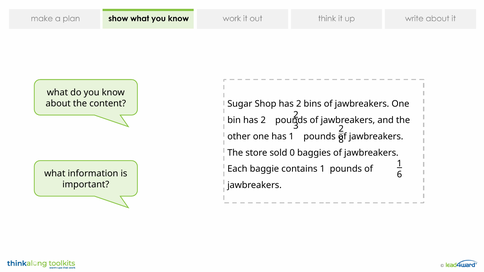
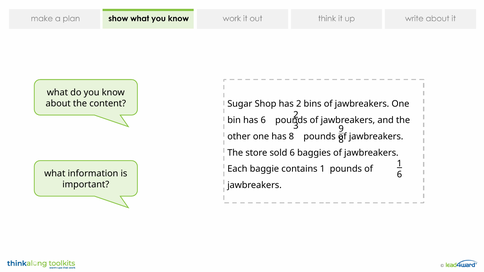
bin has 2: 2 -> 6 (263, 120)
2: 2 -> 9 (341, 129)
has 1: 1 -> 8 (291, 136)
sold 0: 0 -> 6 (292, 153)
